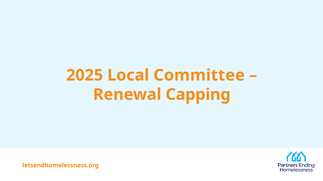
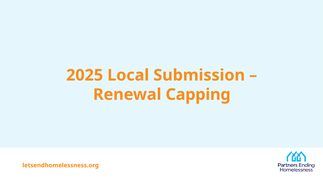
Committee: Committee -> Submission (199, 76)
